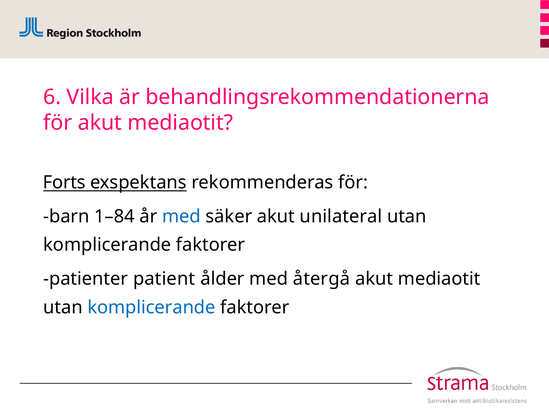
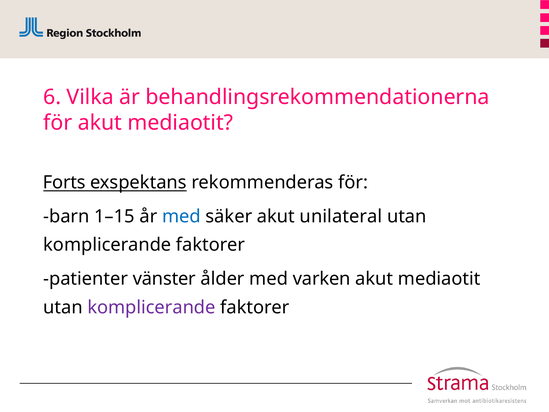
1–84: 1–84 -> 1–15 (114, 216)
patient: patient -> vänster (164, 279)
återgå: återgå -> varken (322, 279)
komplicerande colour: blue -> purple (151, 307)
